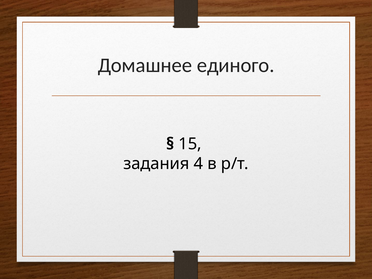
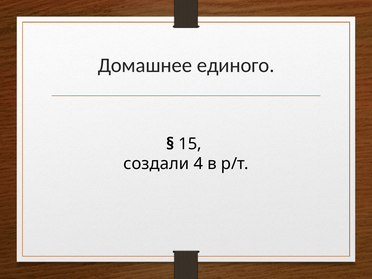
задания: задания -> создали (156, 164)
